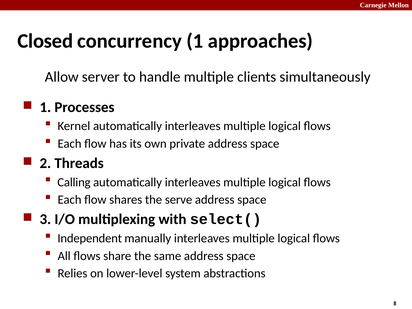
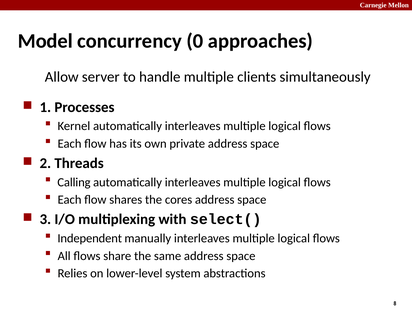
Closed: Closed -> Model (45, 41)
concurrency 1: 1 -> 0 (195, 41)
serve: serve -> cores (179, 200)
